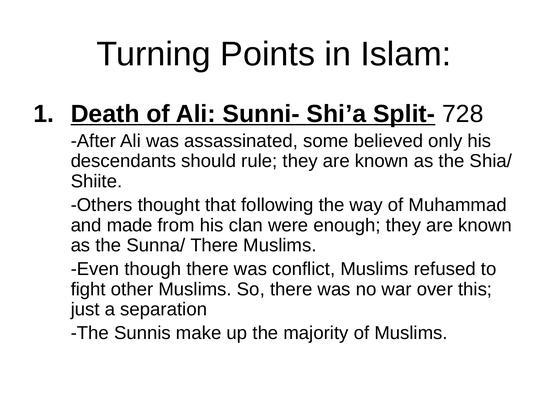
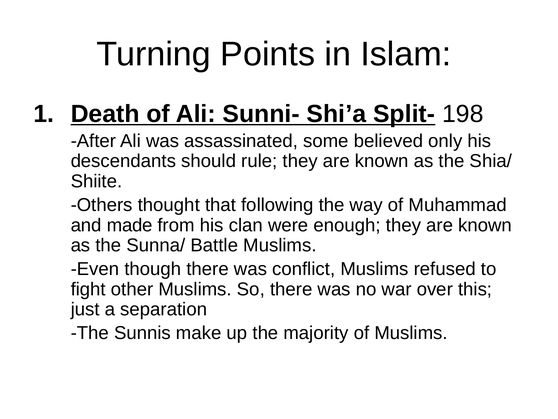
728: 728 -> 198 (463, 114)
Sunna/ There: There -> Battle (214, 245)
